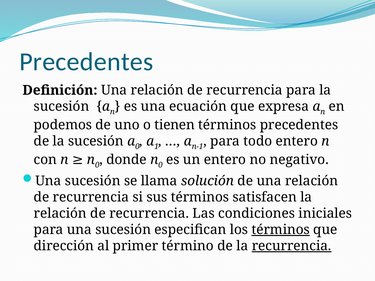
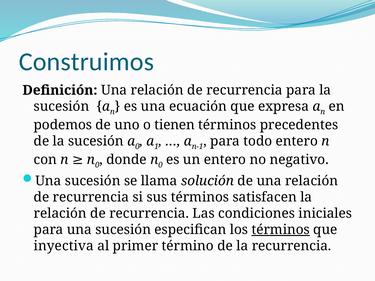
Precedentes: Precedentes -> Construimos (86, 62)
dirección: dirección -> inyectiva (64, 246)
recurrencia underline: present -> none (292, 246)
